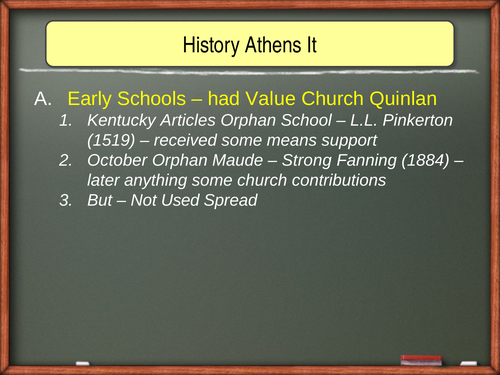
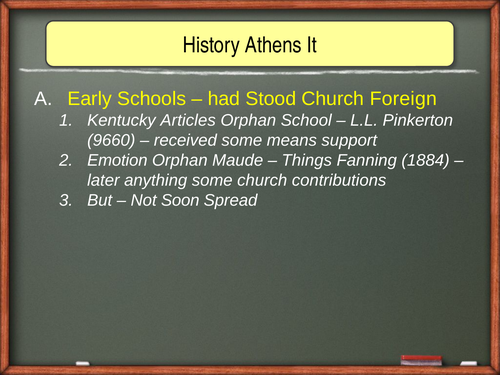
Value: Value -> Stood (271, 99)
Quinlan: Quinlan -> Foreign (403, 99)
1519: 1519 -> 9660 (111, 140)
October: October -> Emotion (117, 160)
Strong: Strong -> Things (307, 160)
Used: Used -> Soon (180, 200)
